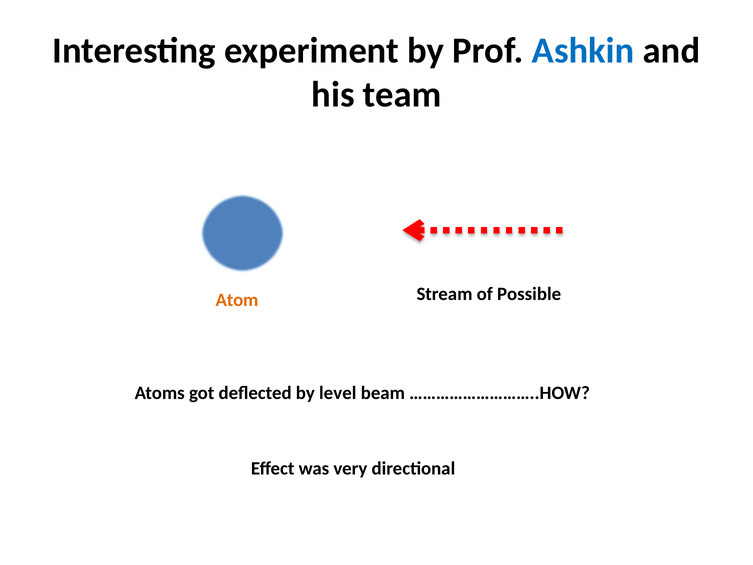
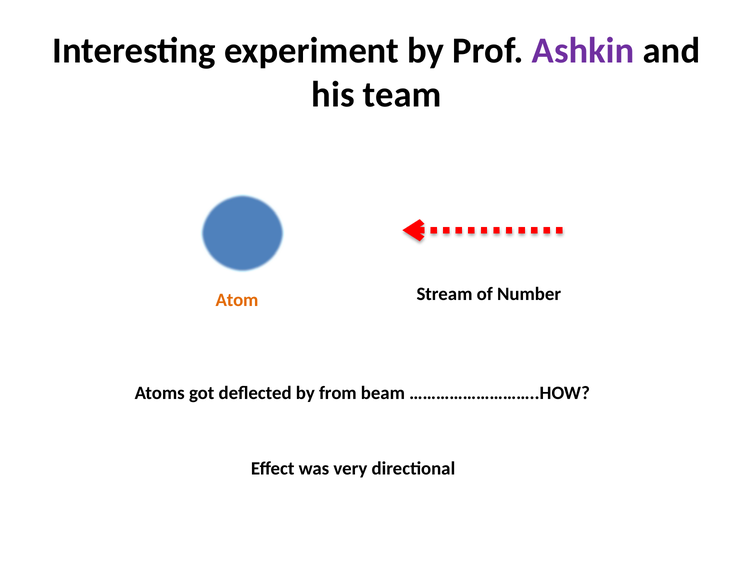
Ashkin colour: blue -> purple (583, 51)
Possible: Possible -> Number (529, 294)
level: level -> from (338, 393)
